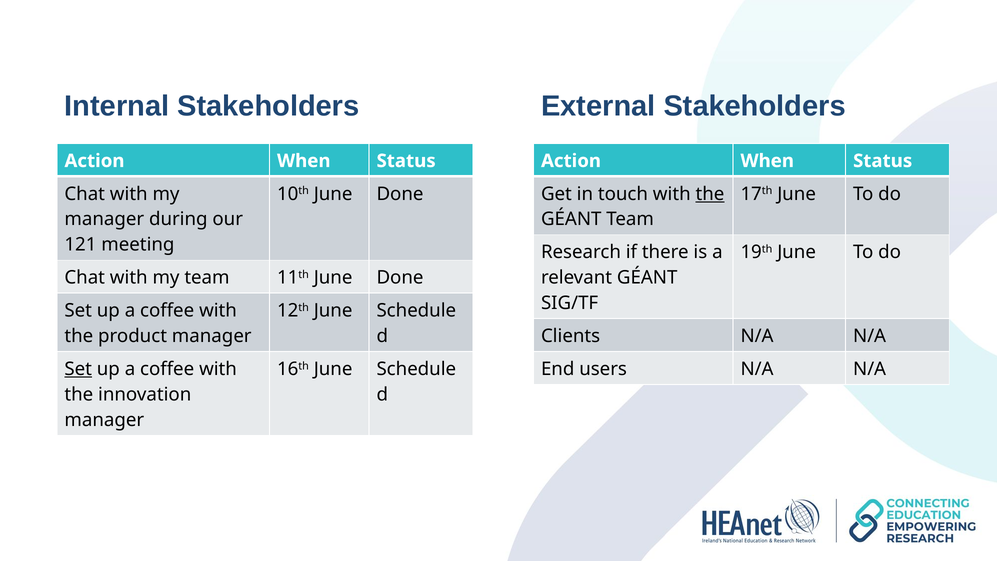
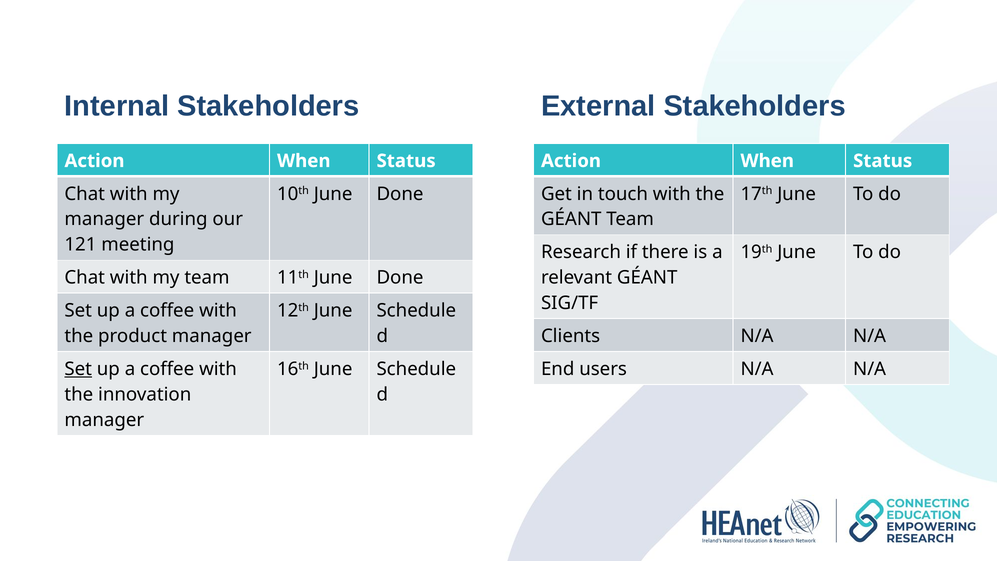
the underline: present -> none (710, 194)
